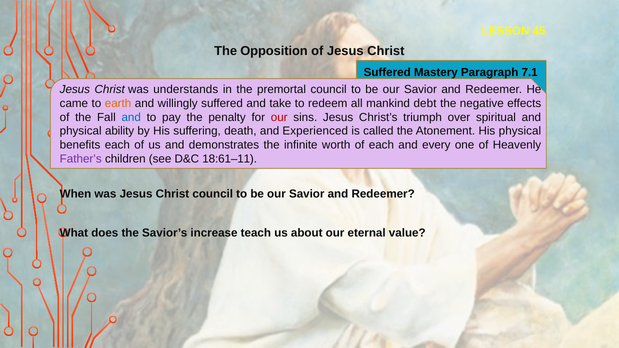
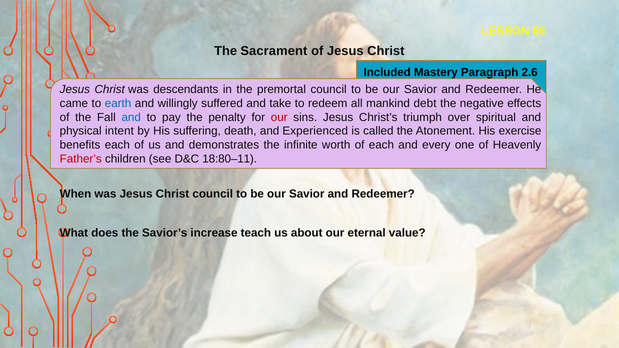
45: 45 -> 85 (539, 31)
Opposition: Opposition -> Sacrament (274, 51)
Suffered: Suffered -> Included (387, 72)
7.1: 7.1 -> 2.6 (530, 72)
understands: understands -> descendants (186, 89)
earth colour: orange -> blue (118, 103)
ability: ability -> intent (119, 131)
His physical: physical -> exercise (520, 131)
Father’s colour: purple -> red (81, 159)
18:61–11: 18:61–11 -> 18:80–11 (230, 159)
